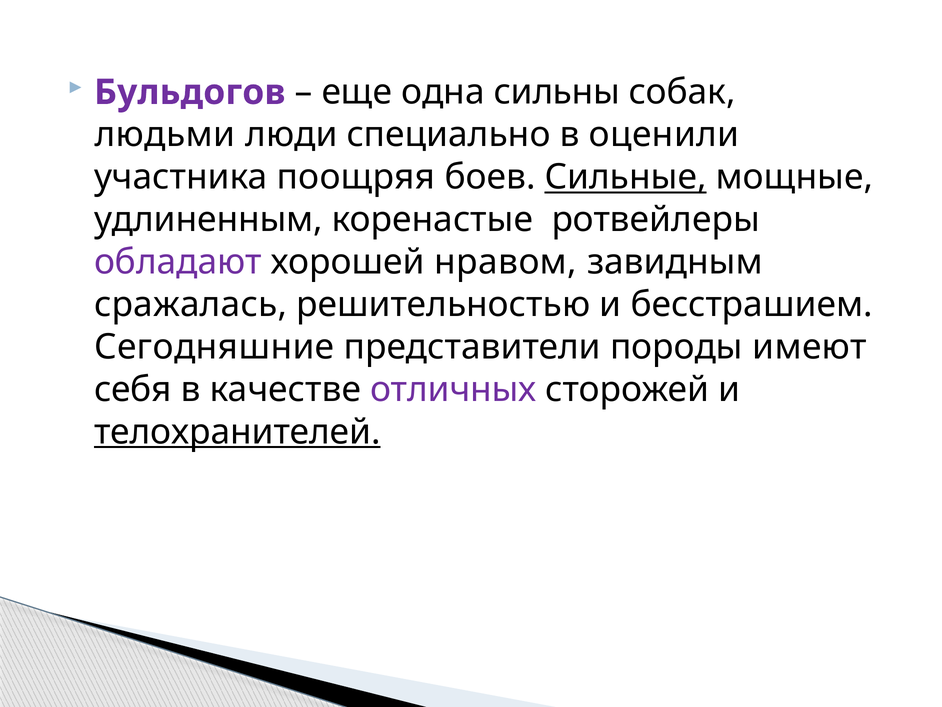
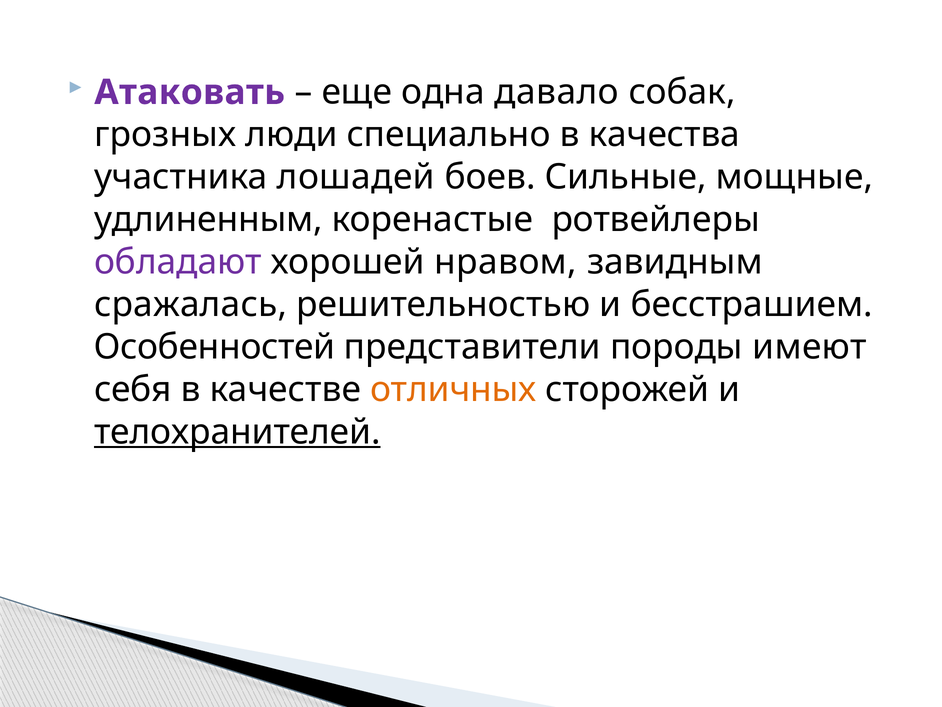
Бульдогов: Бульдогов -> Атаковать (190, 92)
сильны: сильны -> давало (557, 92)
людьми: людьми -> грозных (165, 135)
оценили: оценили -> качества (664, 135)
поощряя: поощряя -> лошадей (356, 177)
Сильные underline: present -> none (626, 177)
Сегодняшние: Сегодняшние -> Особенностей (215, 347)
отличных colour: purple -> orange (453, 389)
